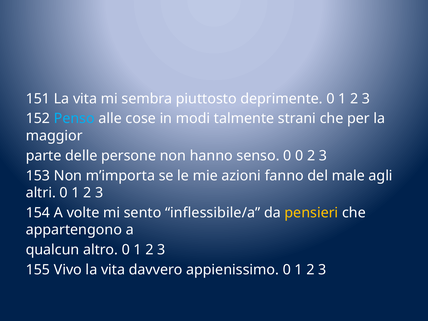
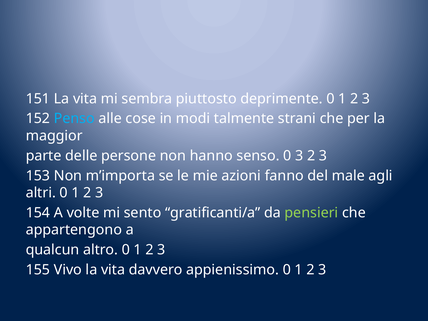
0 0: 0 -> 3 (299, 156)
inflessibile/a: inflessibile/a -> gratificanti/a (213, 213)
pensieri colour: yellow -> light green (311, 213)
